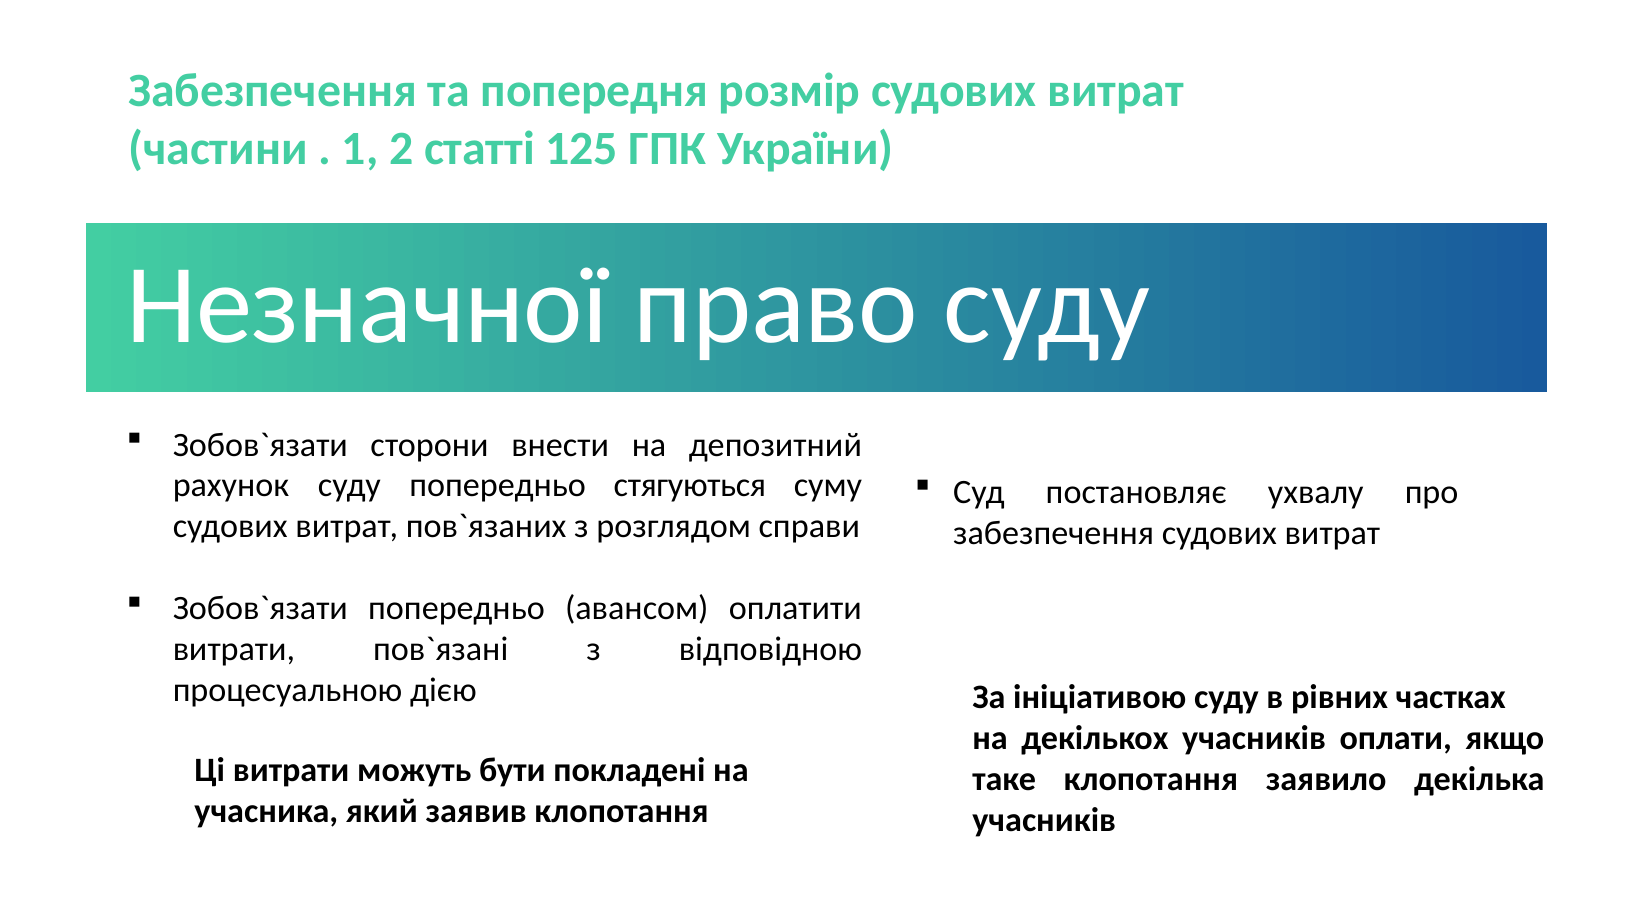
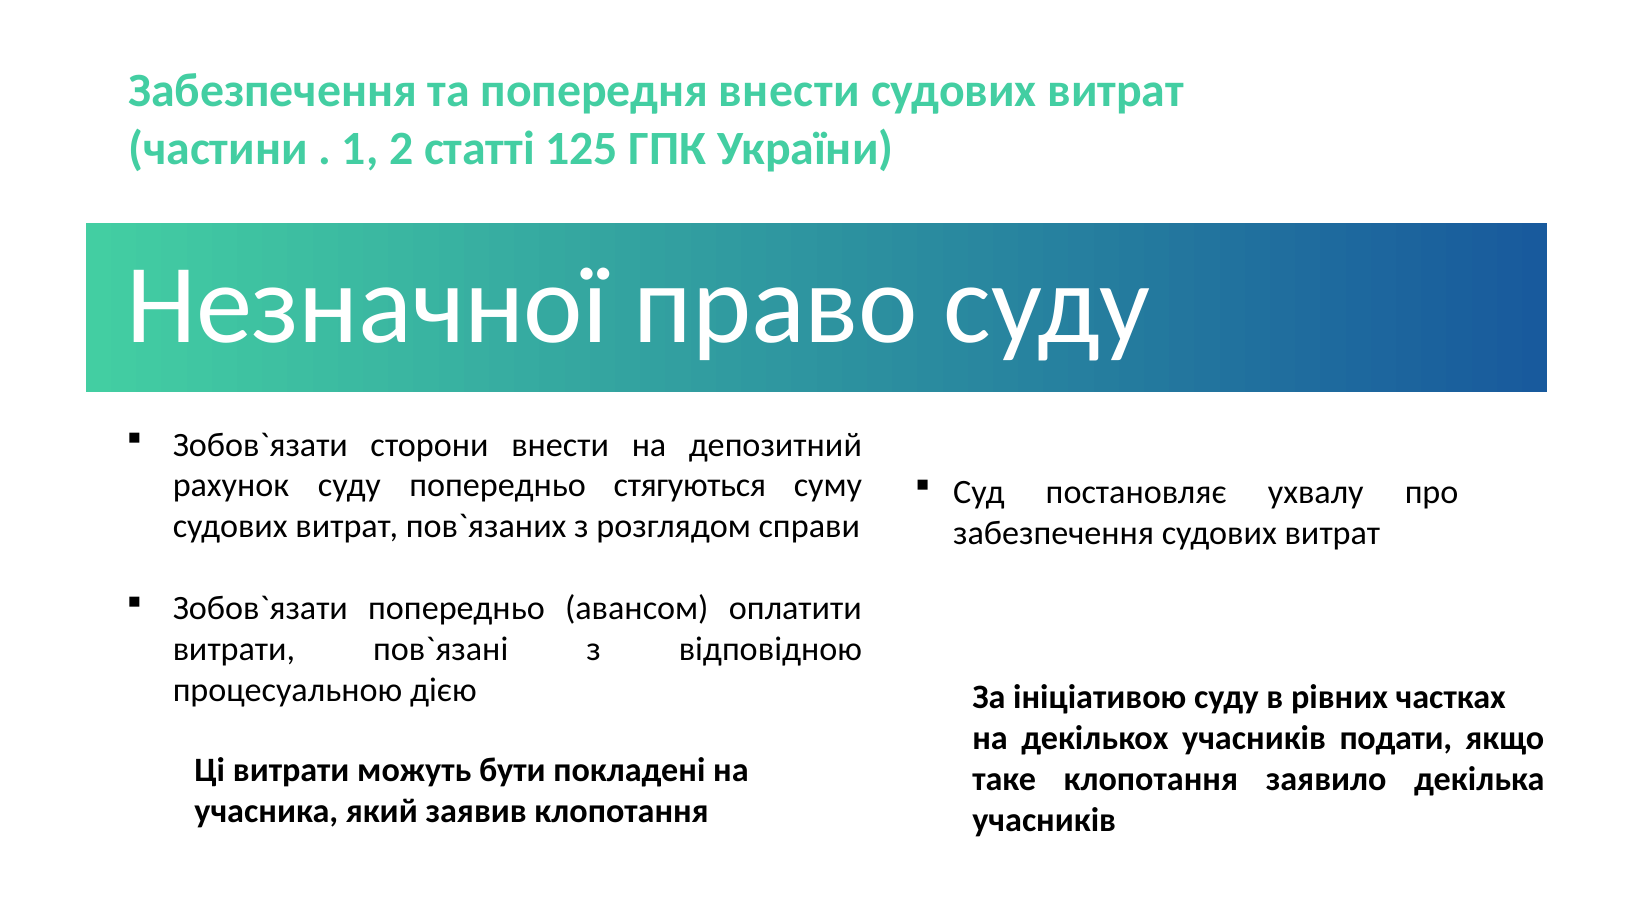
попередня розмір: розмір -> внести (789, 91)
оплати: оплати -> подати (1396, 739)
